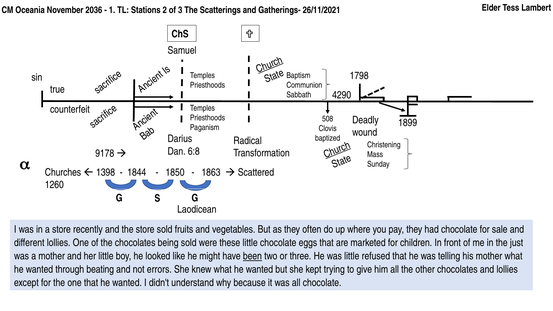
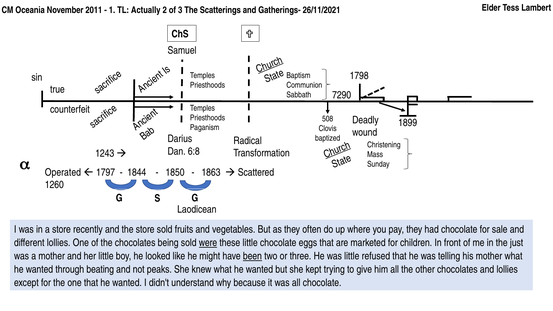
2036: 2036 -> 2011 (94, 10)
Stations: Stations -> Actually (146, 10)
4290: 4290 -> 7290 (342, 95)
9178: 9178 -> 1243 (105, 153)
Churches: Churches -> Operated (63, 172)
1398: 1398 -> 1797 (106, 172)
were underline: none -> present (208, 243)
errors: errors -> peaks (159, 269)
